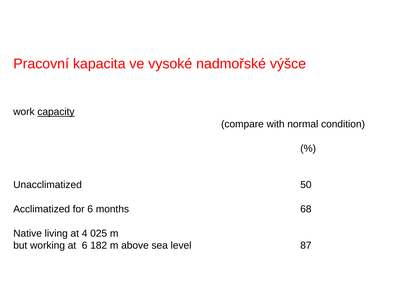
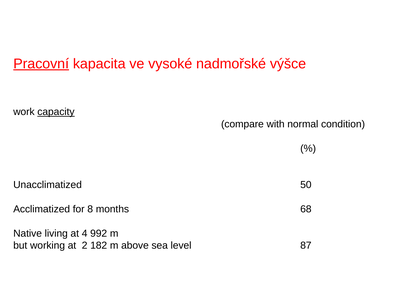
Pracovní underline: none -> present (41, 64)
for 6: 6 -> 8 (90, 209)
025: 025 -> 992 (99, 234)
at 6: 6 -> 2 (85, 246)
